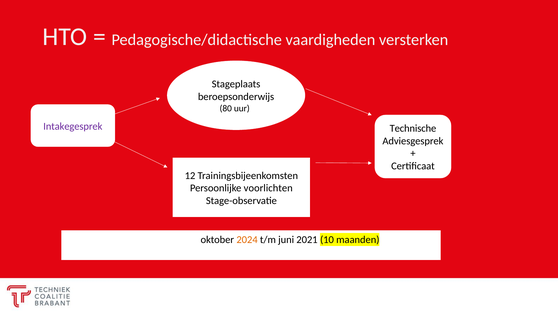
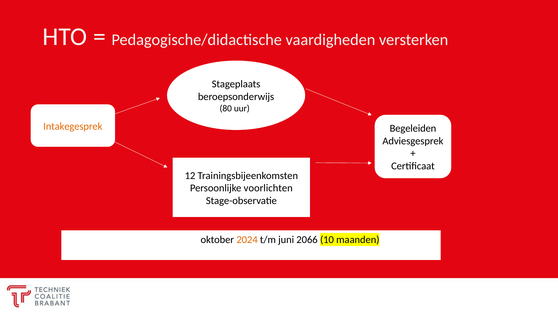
Intakegesprek colour: purple -> orange (73, 126)
Technische: Technische -> Begeleiden (413, 128)
2021: 2021 -> 2066 (307, 239)
